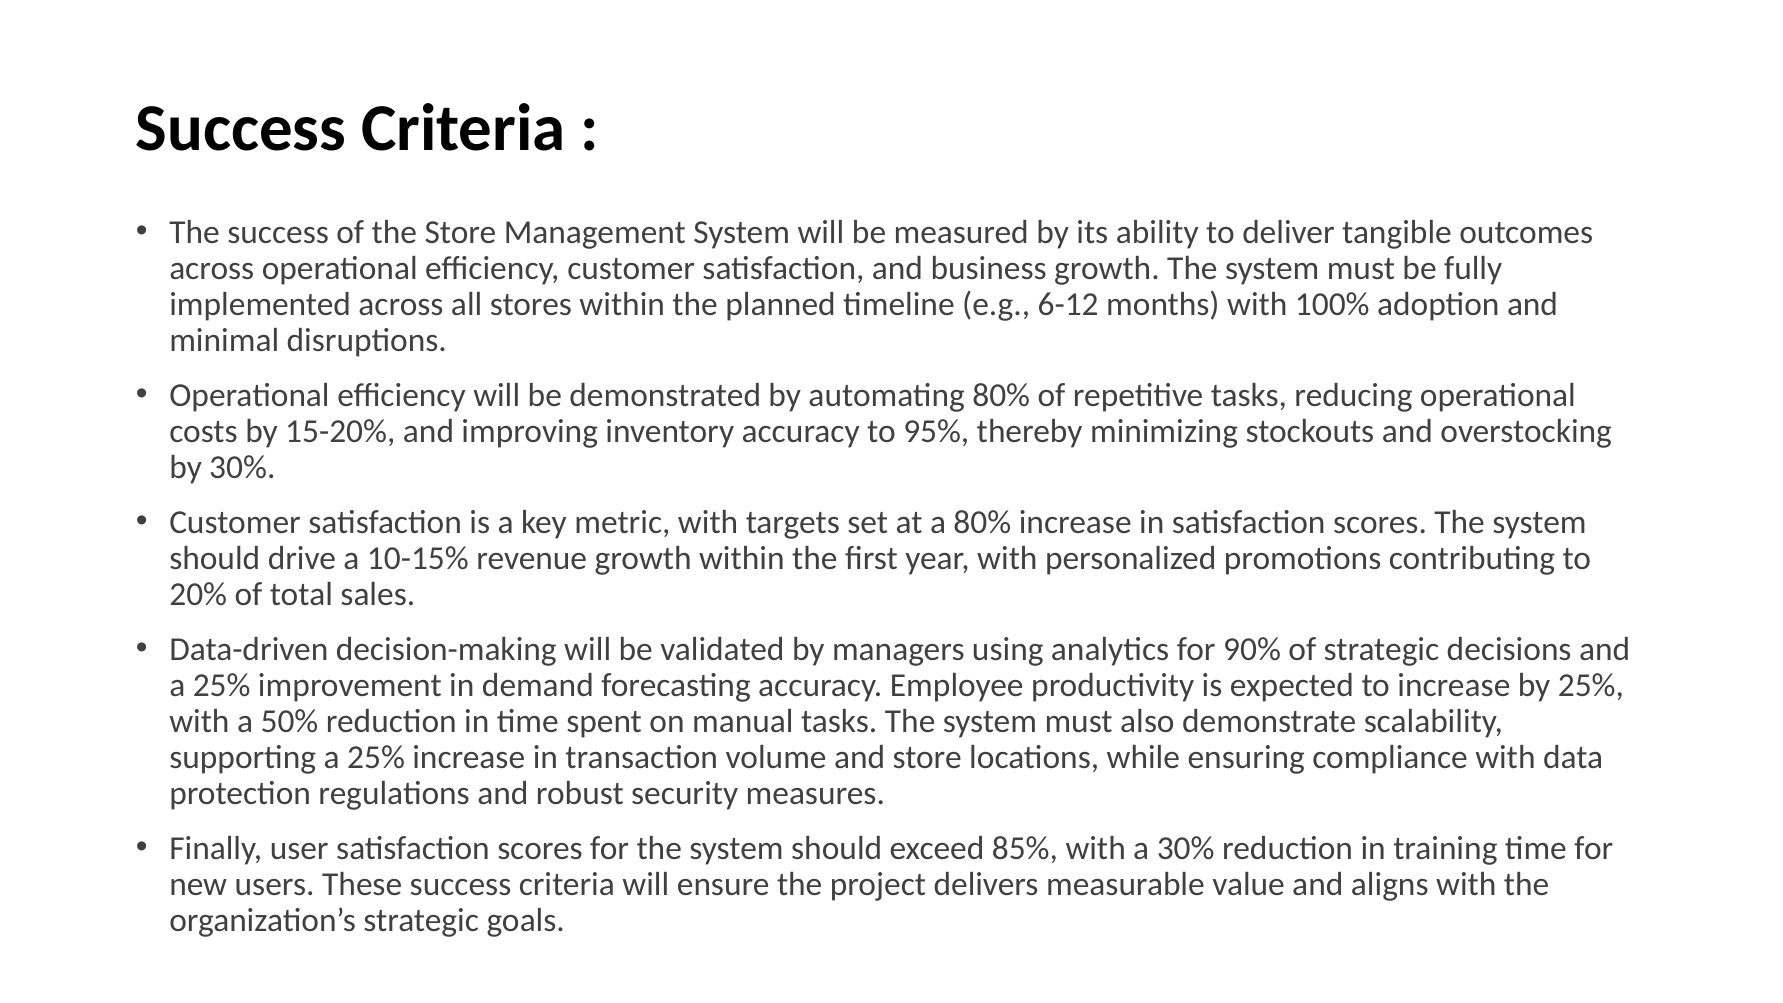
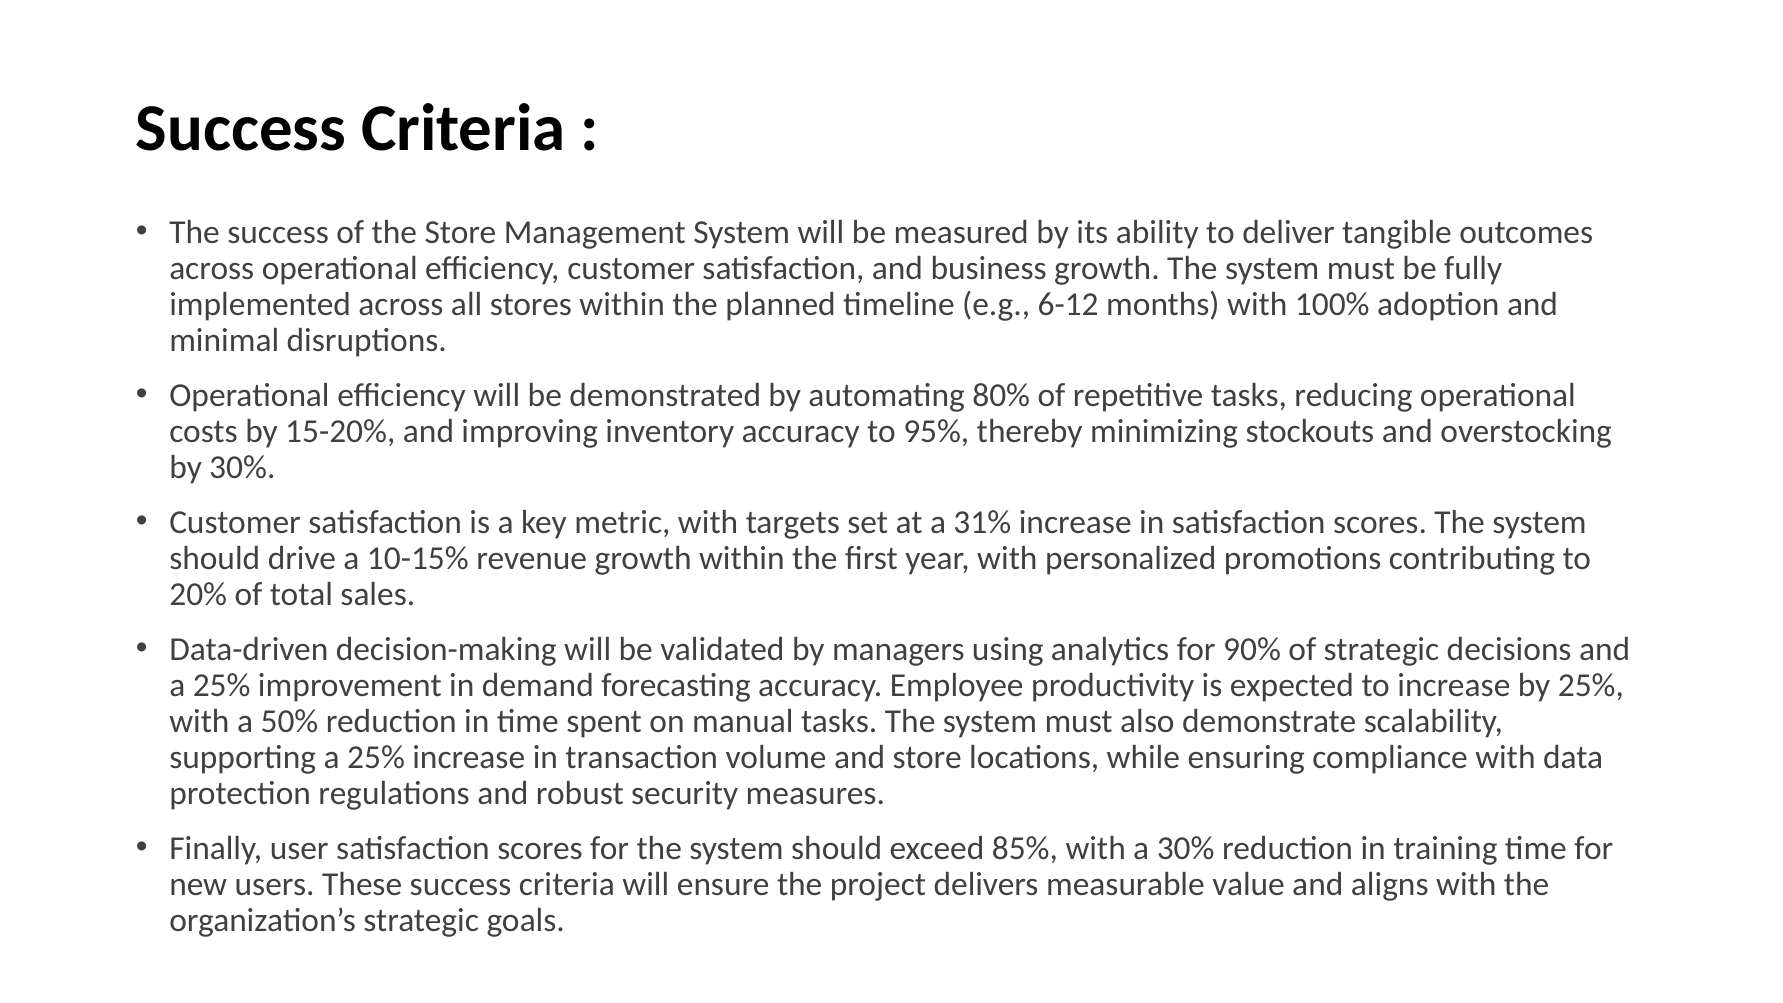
a 80%: 80% -> 31% (982, 522)
